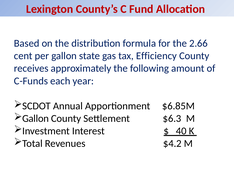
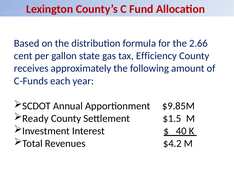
$6.85M: $6.85M -> $9.85M (178, 106)
Gallon: Gallon -> Ready (35, 118)
$6.3: $6.3 -> $1.5 (172, 118)
